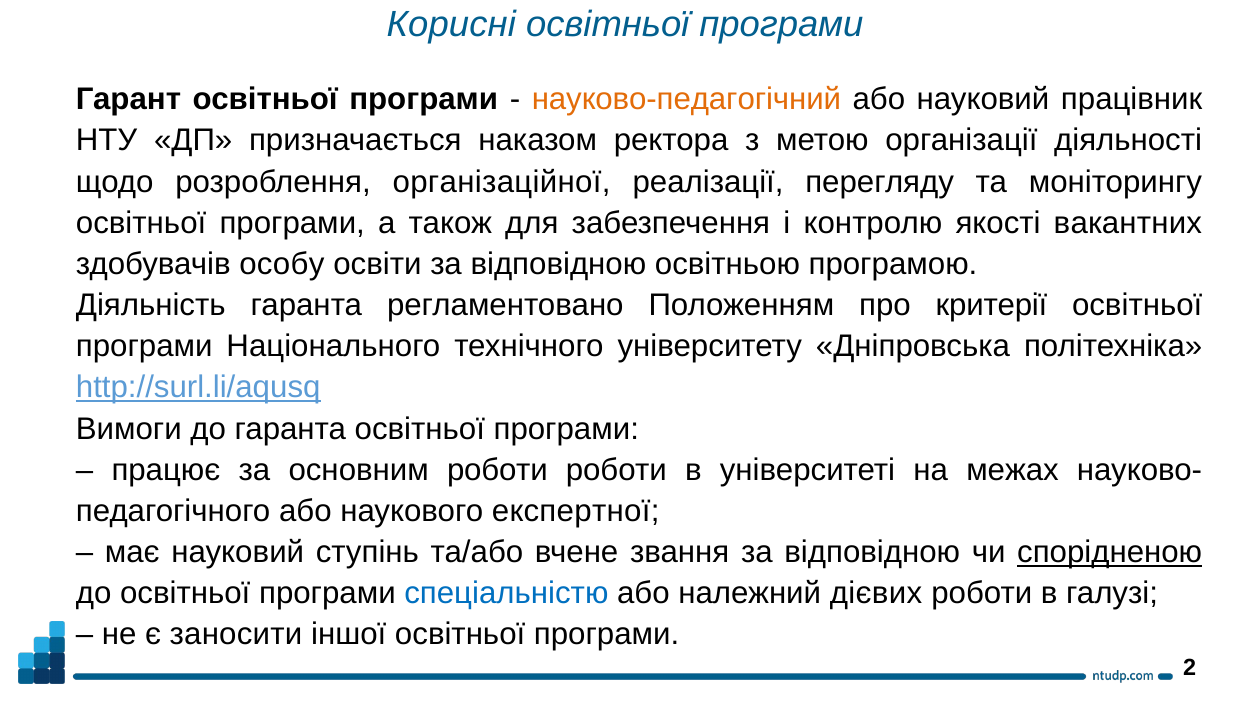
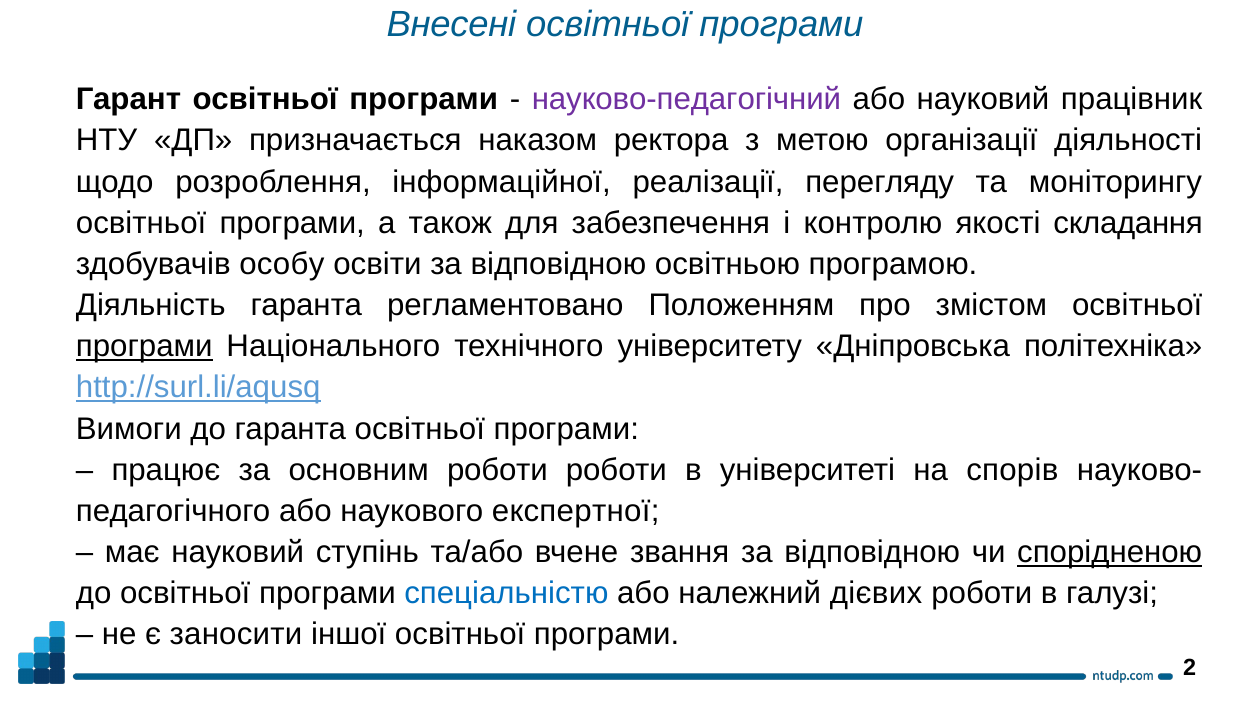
Корисні: Корисні -> Внесені (451, 24)
науково-педагогічний colour: orange -> purple (686, 100)
організаційної: організаційної -> інформаційної (502, 182)
вакантних: вакантних -> складання (1128, 223)
критерії: критерії -> змістом (991, 306)
програми underline: none -> present (144, 347)
межах: межах -> спорів (1012, 470)
